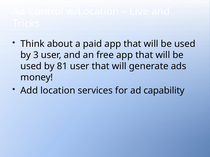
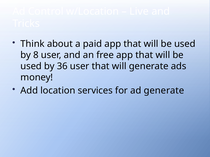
3: 3 -> 8 (36, 55)
81: 81 -> 36 (62, 66)
ad capability: capability -> generate (164, 91)
